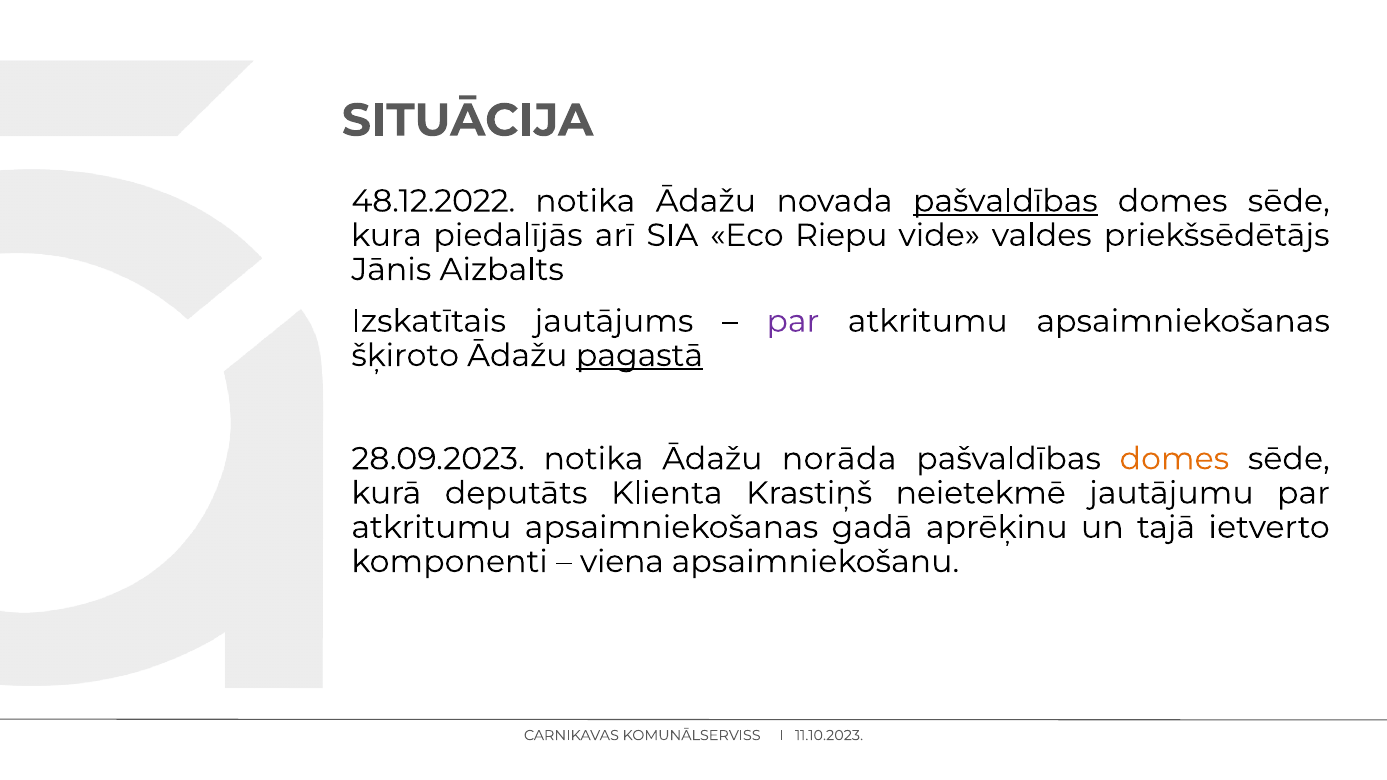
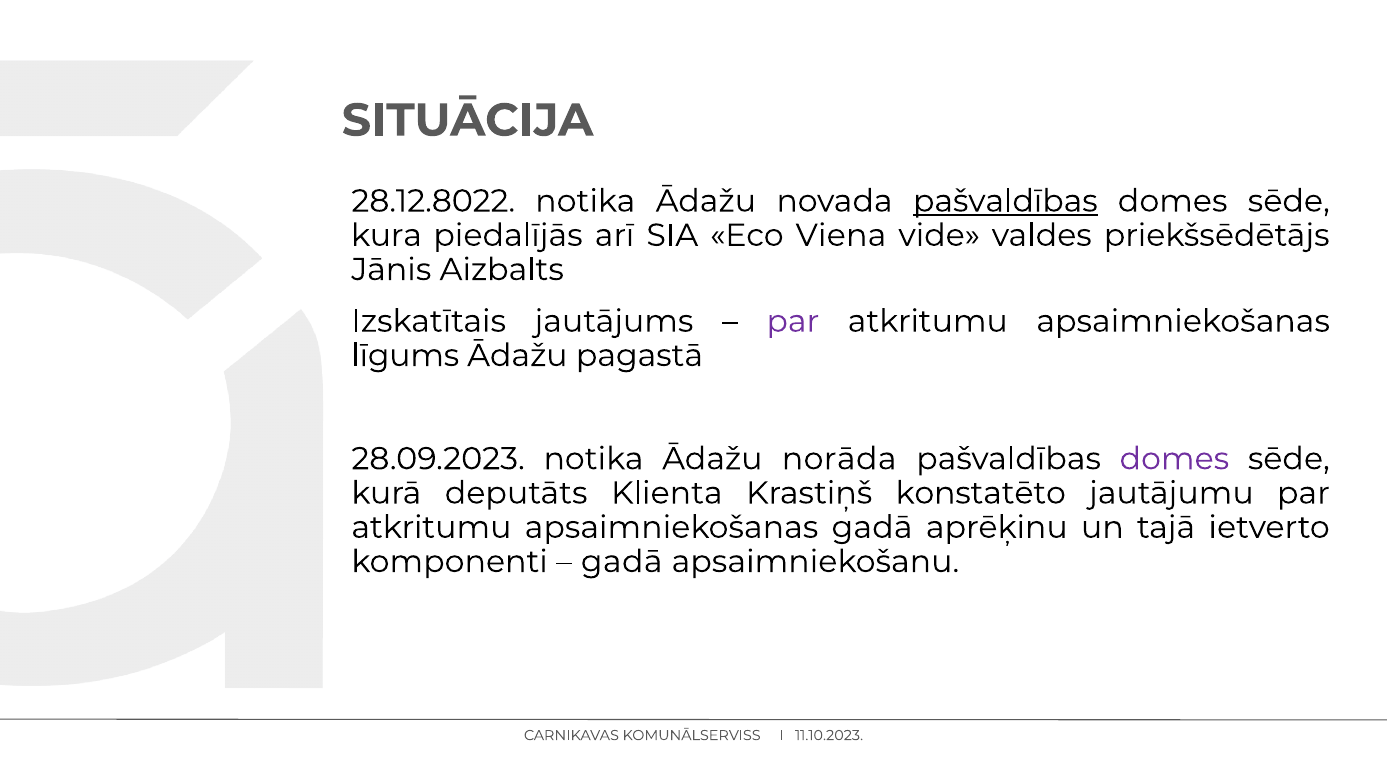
48.12.2022: 48.12.2022 -> 28.12.8022 (433, 201)
Riepu: Riepu -> Viena (841, 235)
šķiroto: šķiroto -> līgums (405, 356)
pagastā underline: present -> none (639, 356)
domes colour: orange -> purple (1174, 459)
neietekmē: neietekmē -> konstatēto (981, 493)
viena: viena -> gadā (622, 562)
